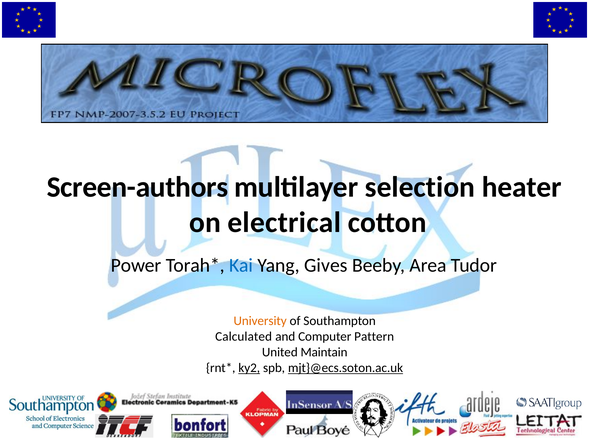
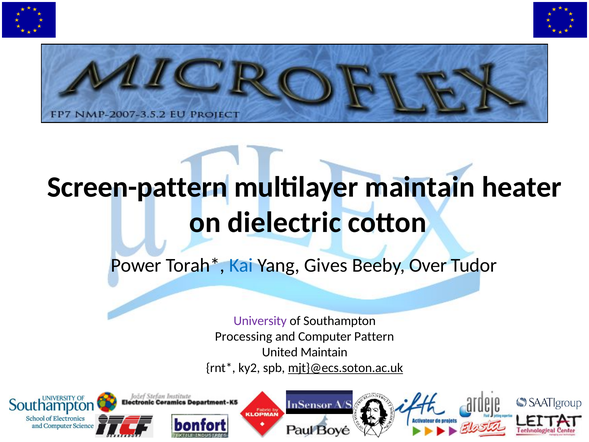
Screen-authors: Screen-authors -> Screen-pattern (137, 187)
multilayer selection: selection -> maintain (420, 187)
electrical: electrical -> dielectric (284, 222)
Area: Area -> Over (428, 265)
University colour: orange -> purple (260, 321)
Calculated: Calculated -> Processing (244, 336)
ky2 underline: present -> none (249, 368)
